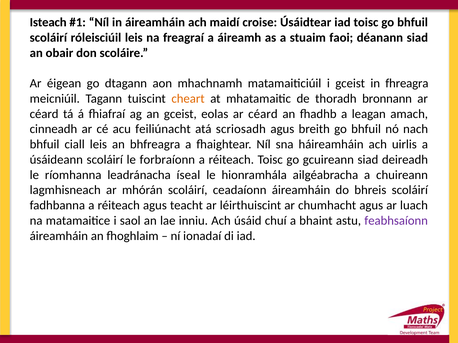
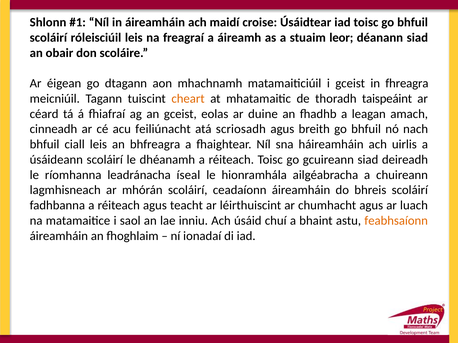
Isteach: Isteach -> Shlonn (48, 22)
faoi: faoi -> leor (341, 38)
bronnann: bronnann -> taispeáint (387, 99)
eolas ar céard: céard -> duine (263, 114)
forbraíonn: forbraíonn -> dhéanamh (167, 160)
feabhsaíonn colour: purple -> orange (396, 221)
